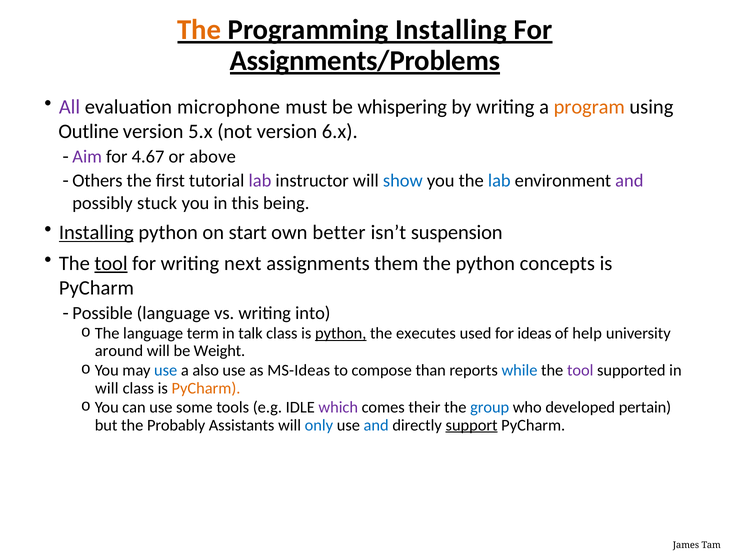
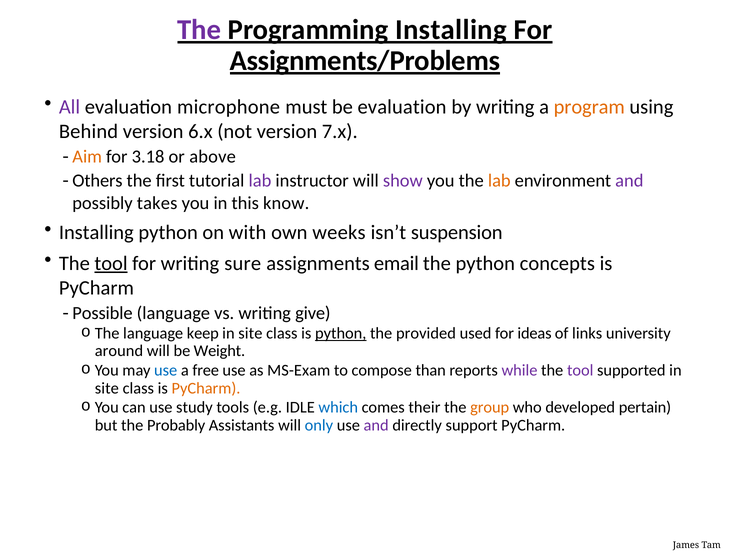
The colour: orange -> purple (199, 30)
be whispering: whispering -> evaluation (402, 107)
Outline: Outline -> Behind (88, 132)
5.x: 5.x -> 6.x (200, 132)
6.x: 6.x -> 7.x (340, 132)
Aim colour: purple -> orange (87, 157)
4.67: 4.67 -> 3.18 (148, 157)
show colour: blue -> purple (403, 181)
lab colour: blue -> orange (499, 181)
stuck: stuck -> takes (157, 203)
being: being -> know (286, 203)
Installing underline: present -> none (96, 233)
start: start -> with (248, 233)
better: better -> weeks (339, 233)
next: next -> sure (243, 264)
them: them -> email (396, 264)
into: into -> give (313, 313)
term: term -> keep (203, 333)
talk: talk -> site (250, 333)
executes: executes -> provided (426, 333)
help: help -> links (587, 333)
also: also -> free (206, 371)
MS-Ideas: MS-Ideas -> MS-Exam (299, 371)
while colour: blue -> purple (519, 371)
will: will -> site (107, 388)
some: some -> study (194, 408)
which colour: purple -> blue (338, 408)
group colour: blue -> orange (490, 408)
and colour: blue -> purple (376, 425)
support underline: present -> none (472, 425)
